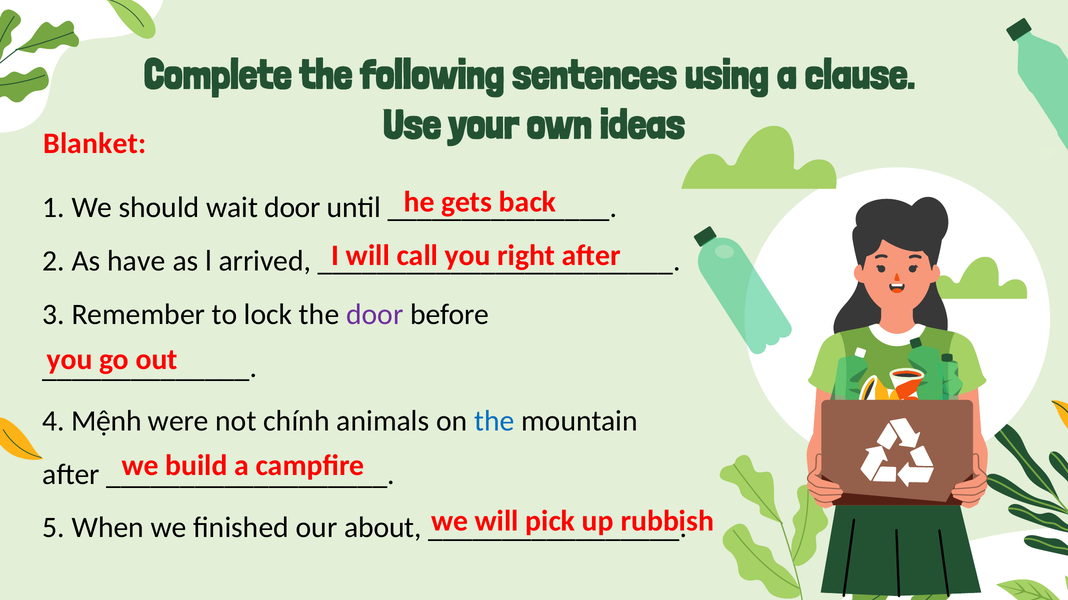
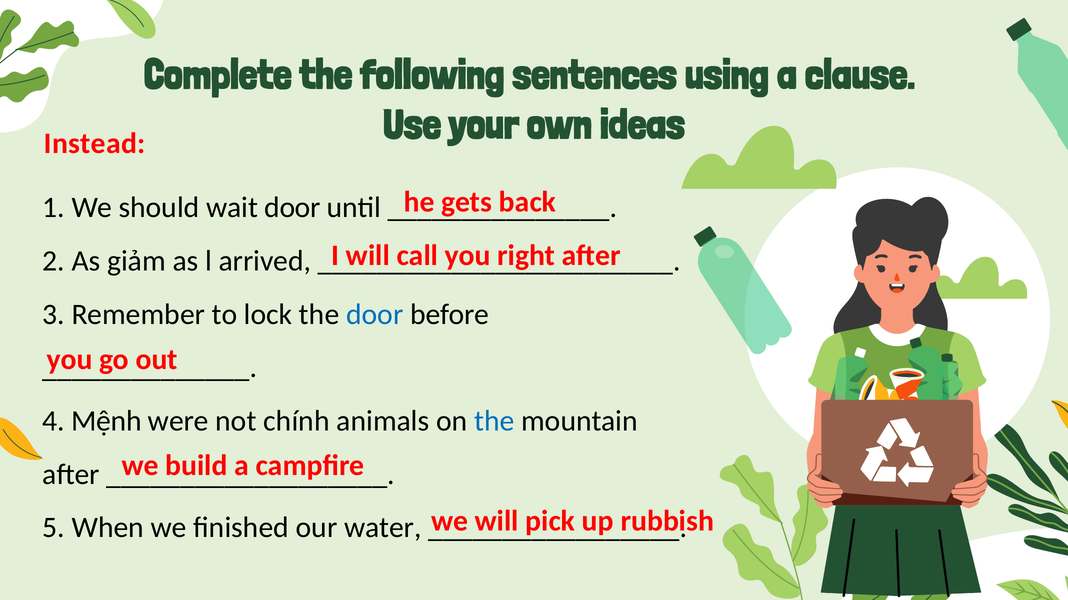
Blanket: Blanket -> Instead (95, 144)
have: have -> giảm (137, 261)
door colour: purple -> blue (375, 315)
about: about -> water (383, 528)
